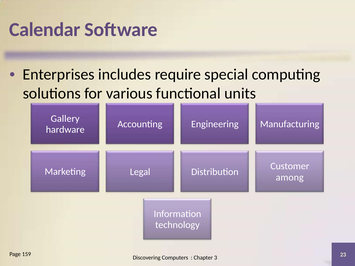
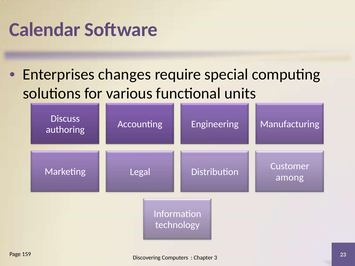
includes: includes -> changes (125, 75)
Gallery: Gallery -> Discuss (65, 119)
hardware: hardware -> authoring (65, 130)
